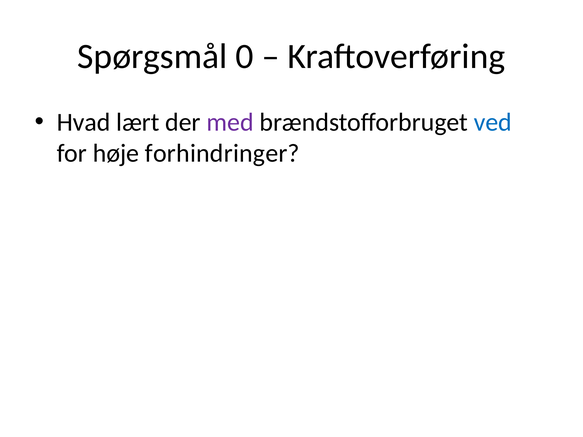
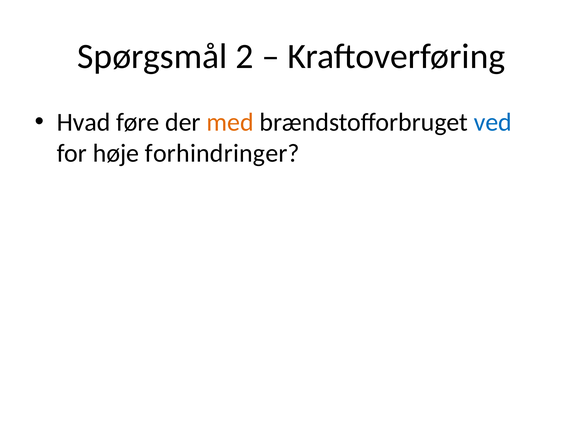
0: 0 -> 2 (245, 56)
lært: lært -> føre (138, 122)
med colour: purple -> orange (230, 122)
